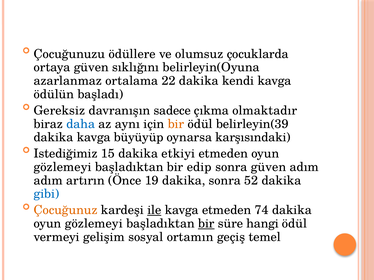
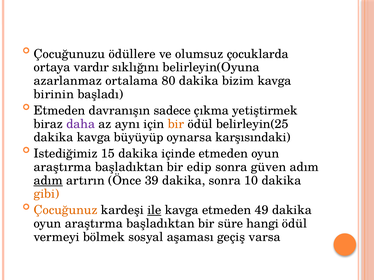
ortaya güven: güven -> vardır (91, 67)
22: 22 -> 80 (169, 81)
kendi: kendi -> bizim (238, 81)
ödülün: ödülün -> birinin (54, 94)
Gereksiz: Gereksiz -> Etmeden (59, 111)
olmaktadır: olmaktadır -> yetiştirmek (265, 111)
daha colour: blue -> purple (81, 124)
belirleyin(39: belirleyin(39 -> belirleyin(25 (252, 124)
etkiyi: etkiyi -> içinde (178, 154)
gözlemeyi: gözlemeyi -> araştırma (63, 167)
adım underline: none -> present (48, 181)
19: 19 -> 39 (152, 181)
52: 52 -> 10 (251, 181)
gibi colour: blue -> orange (46, 194)
74: 74 -> 49 (262, 210)
gözlemeyi: gözlemeyi -> araştırma (94, 224)
bir underline: present -> none (206, 224)
gelişim: gelişim -> bölmek (104, 237)
ortamın: ortamın -> aşaması (190, 237)
temel: temel -> varsa (265, 237)
